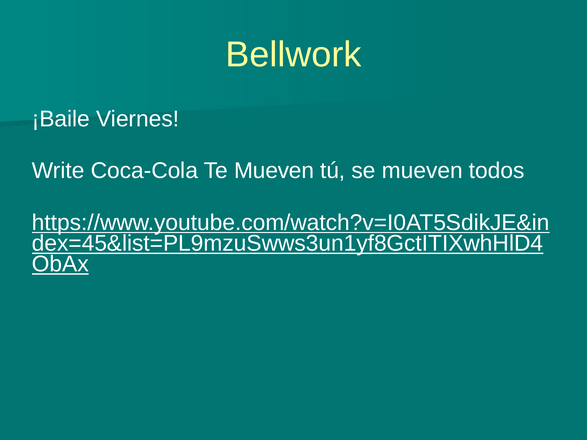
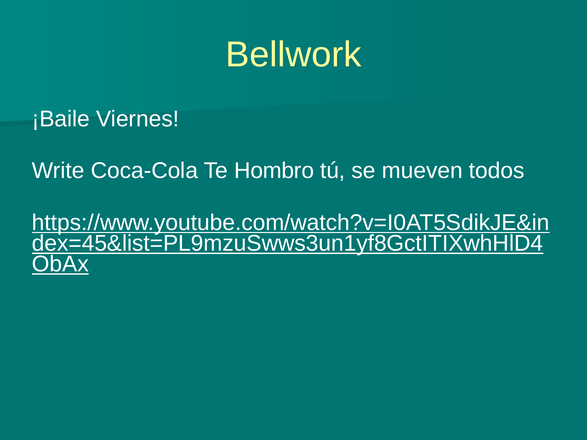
Te Mueven: Mueven -> Hombro (274, 171)
